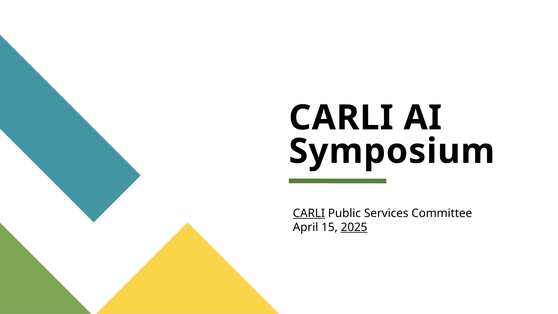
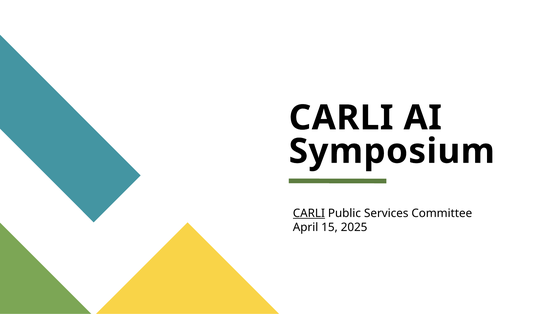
2025 underline: present -> none (354, 227)
